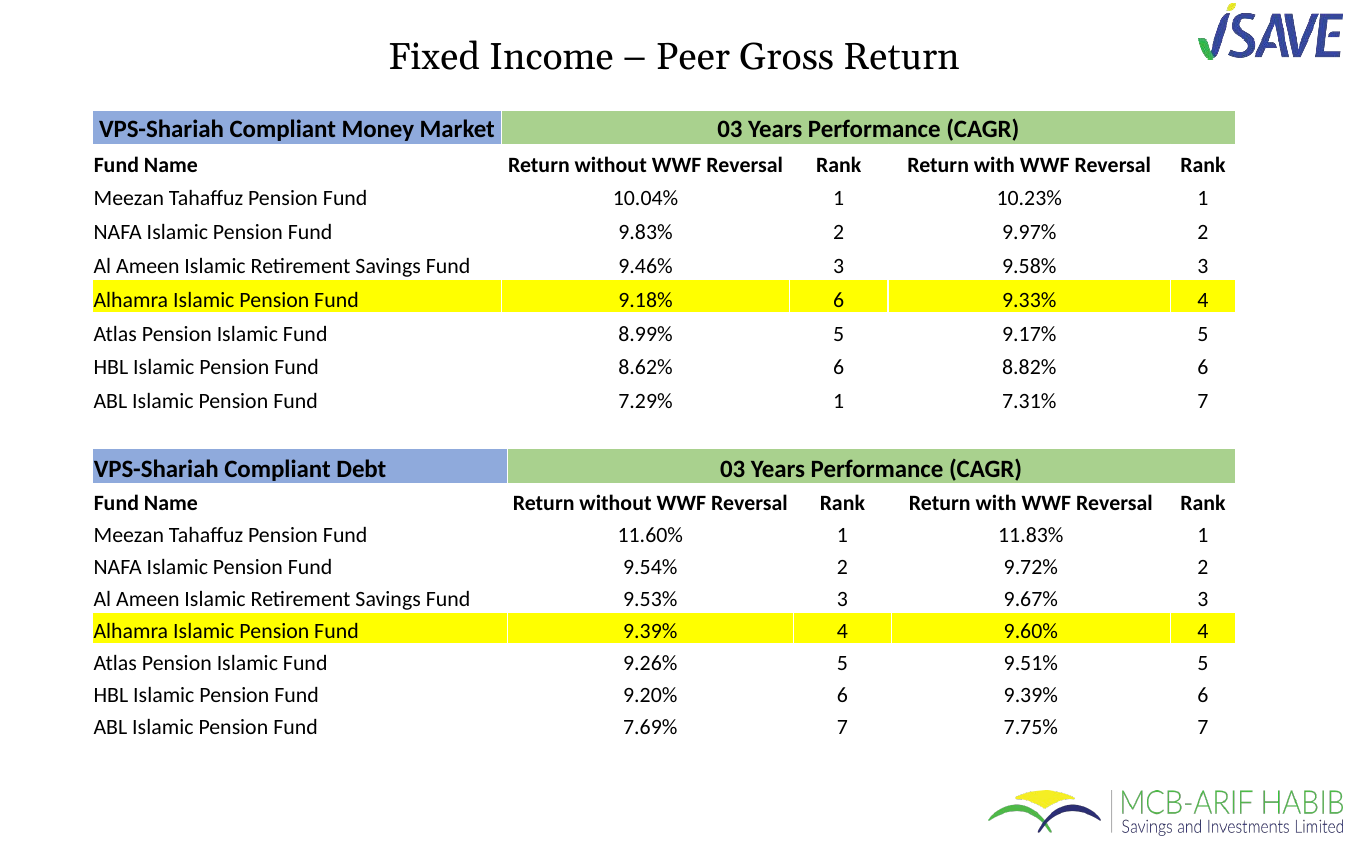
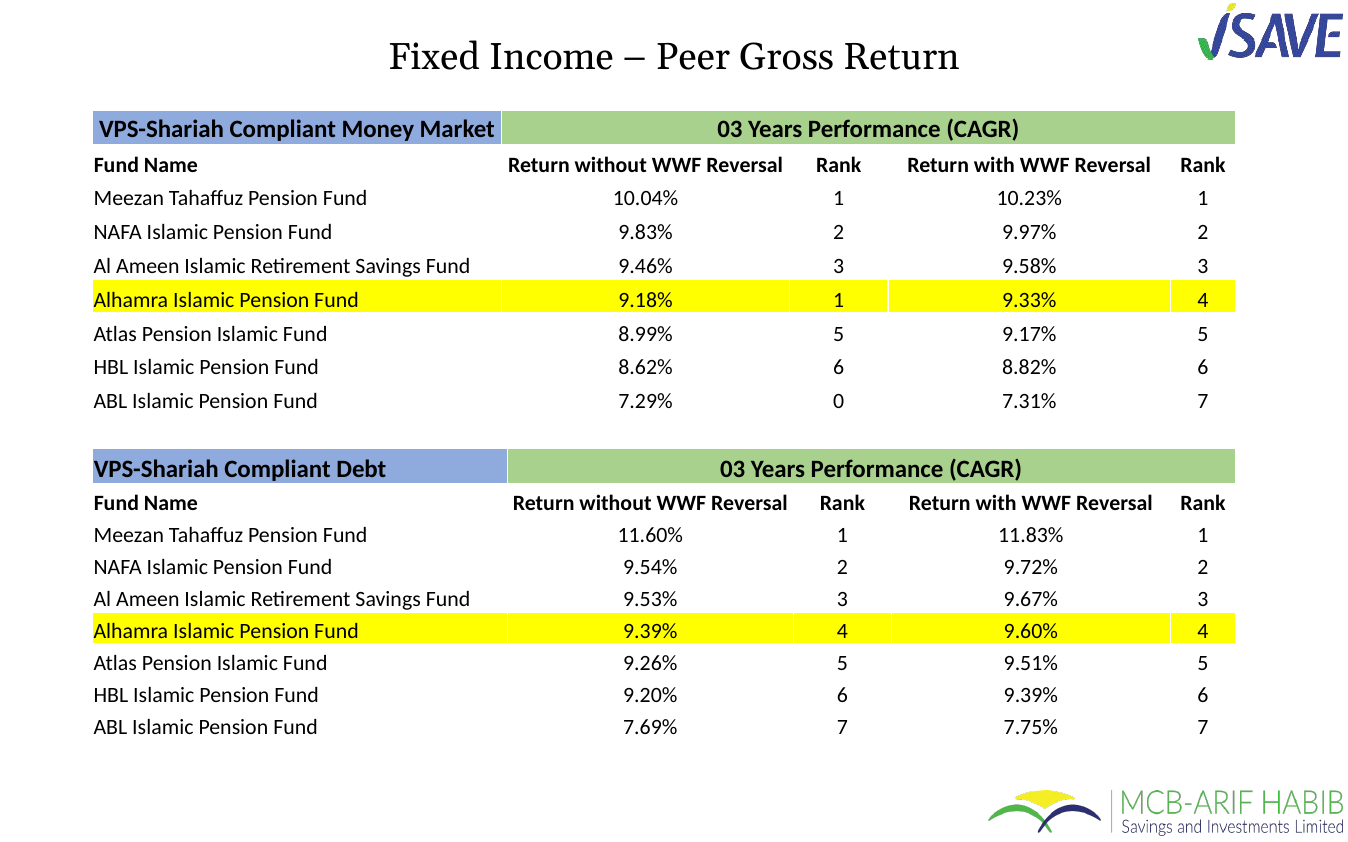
9.18% 6: 6 -> 1 (839, 300)
7.29% 1: 1 -> 0 (839, 402)
